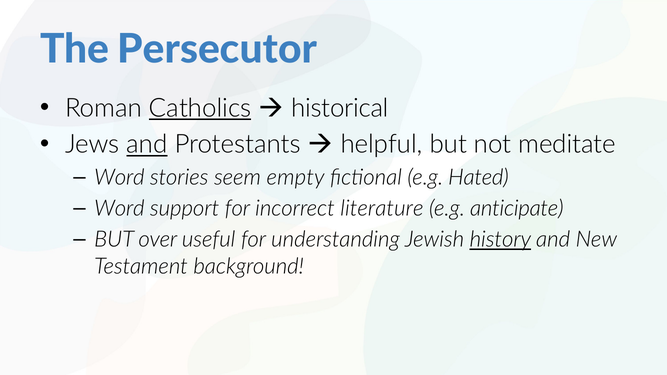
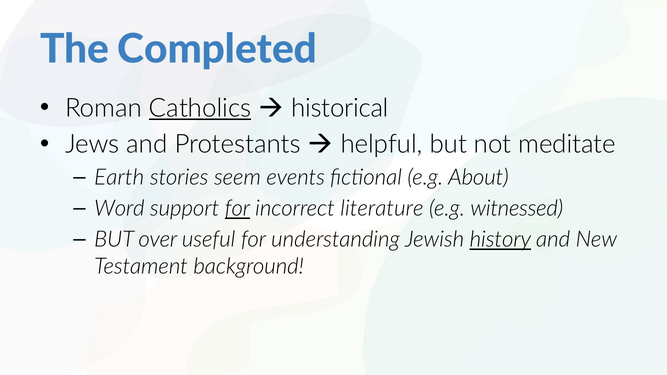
Persecutor: Persecutor -> Completed (217, 49)
and underline: present -> none (147, 144)
Word: Word -> Earth (119, 178)
empty: empty -> events (296, 178)
Hated: Hated -> About (478, 178)
for underline: none -> present (237, 209)
anticipate: anticipate -> witnessed (517, 209)
